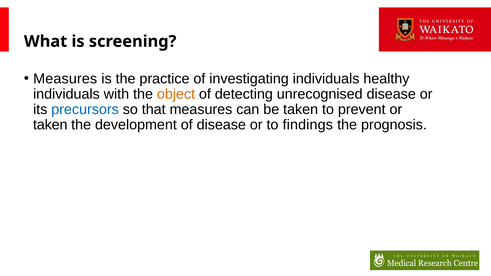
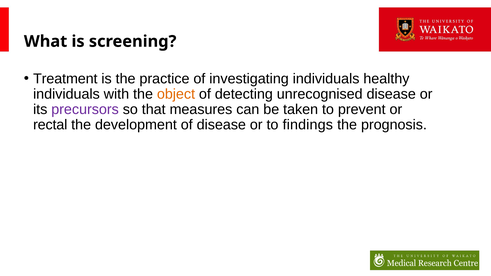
Measures: Measures -> Treatment (65, 79)
precursors colour: blue -> purple (85, 110)
taken: taken -> rectal (50, 125)
